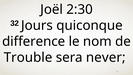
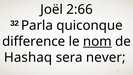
2:30: 2:30 -> 2:66 (80, 9)
Jours: Jours -> Parla (37, 25)
nom underline: none -> present (97, 41)
Trouble: Trouble -> Hashaq (28, 57)
